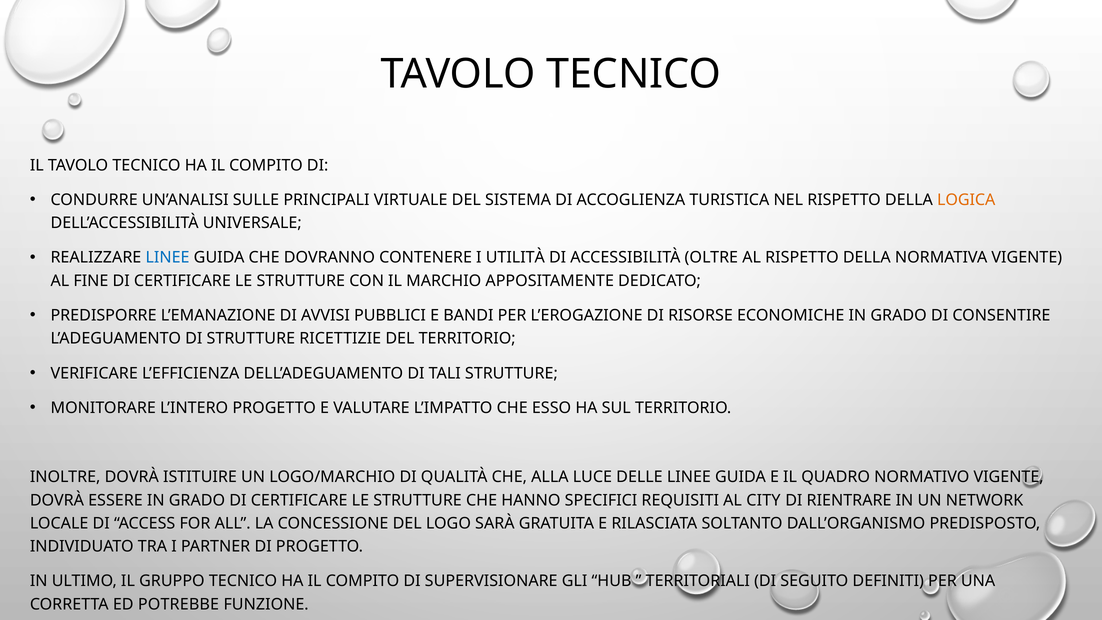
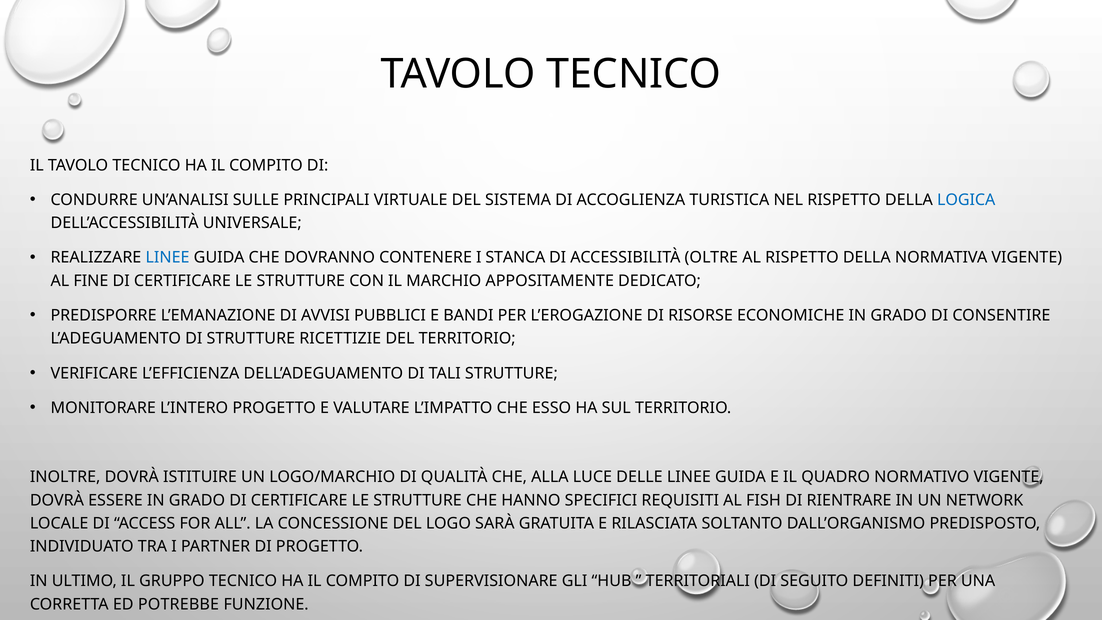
LOGICA colour: orange -> blue (966, 200)
UTILITÀ: UTILITÀ -> STANCA (515, 258)
CITY: CITY -> FISH (763, 500)
